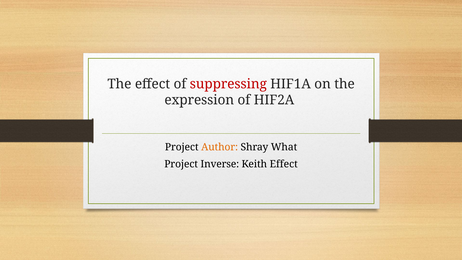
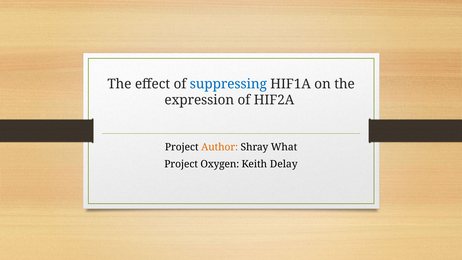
suppressing colour: red -> blue (228, 84)
Inverse: Inverse -> Oxygen (220, 164)
Keith Effect: Effect -> Delay (284, 164)
